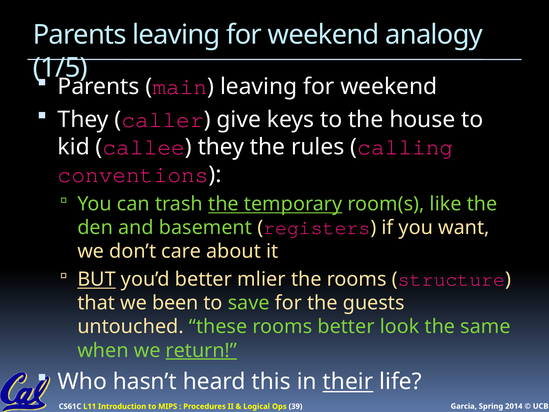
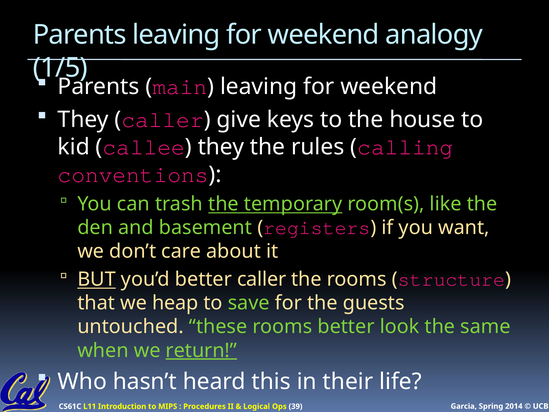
better mlier: mlier -> caller (262, 279)
been: been -> heap (175, 303)
their underline: present -> none (348, 382)
